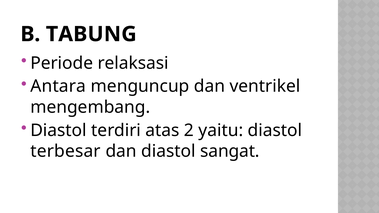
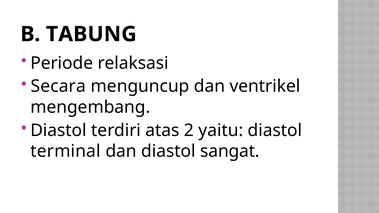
Antara: Antara -> Secara (58, 86)
terbesar: terbesar -> terminal (66, 151)
